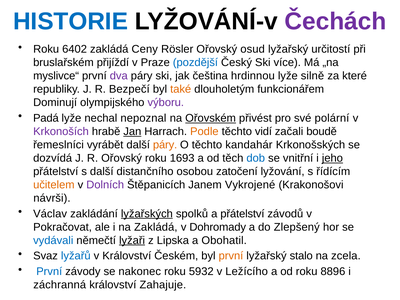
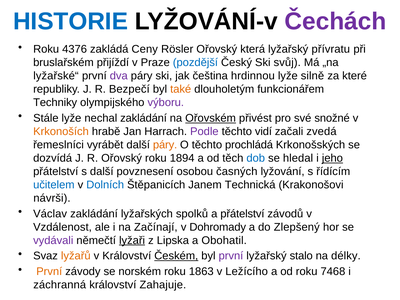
6402: 6402 -> 4376 (75, 49)
osud: osud -> která (253, 49)
určitostí: určitostí -> přívratu (331, 49)
více: více -> svůj (287, 63)
myslivce“: myslivce“ -> lyžařské“ (56, 76)
Dominují: Dominují -> Techniky (55, 103)
Padá: Padá -> Stále (46, 118)
nechal nepoznal: nepoznal -> zakládání (144, 118)
polární: polární -> snožné (332, 118)
Krkonoších colour: purple -> orange (61, 131)
Jan underline: present -> none (132, 131)
Podle colour: orange -> purple (204, 131)
boudě: boudě -> zvedá (321, 131)
kandahár: kandahár -> prochládá (249, 145)
1693: 1693 -> 1894 (182, 158)
vnitřní: vnitřní -> hledal (298, 158)
distančního: distančního -> povznesení (145, 171)
zatočení: zatočení -> časných (237, 171)
učitelem colour: orange -> blue (54, 185)
Dolních colour: purple -> blue (105, 185)
Vykrojené: Vykrojené -> Technická (250, 185)
lyžařských underline: present -> none (147, 214)
Pokračovat: Pokračovat -> Vzdálenost (62, 227)
na Zakládá: Zakládá -> Začínají (156, 227)
vydávali colour: blue -> purple (53, 240)
lyžařů colour: blue -> orange (76, 256)
Českém underline: none -> present (176, 256)
první colour: orange -> purple (231, 256)
zcela: zcela -> délky (346, 256)
První colour: blue -> orange (49, 271)
nakonec: nakonec -> norském (140, 271)
5932: 5932 -> 1863 (201, 271)
8896: 8896 -> 7468 (333, 271)
